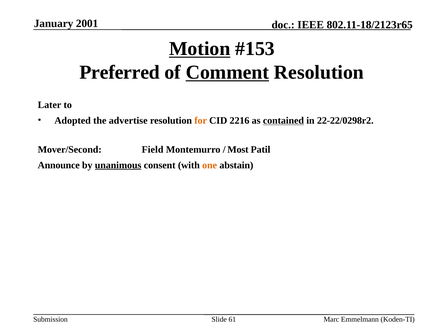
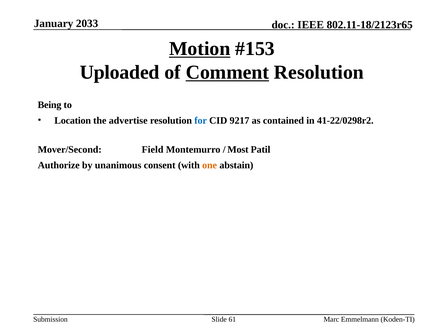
2001: 2001 -> 2033 (87, 24)
Preferred: Preferred -> Uploaded (120, 72)
Later: Later -> Being (50, 105)
Adopted: Adopted -> Location (73, 121)
for colour: orange -> blue (201, 121)
2216: 2216 -> 9217 (240, 121)
contained underline: present -> none (283, 121)
22-22/0298r2: 22-22/0298r2 -> 41-22/0298r2 (345, 121)
Announce: Announce -> Authorize (59, 165)
unanimous underline: present -> none (118, 165)
